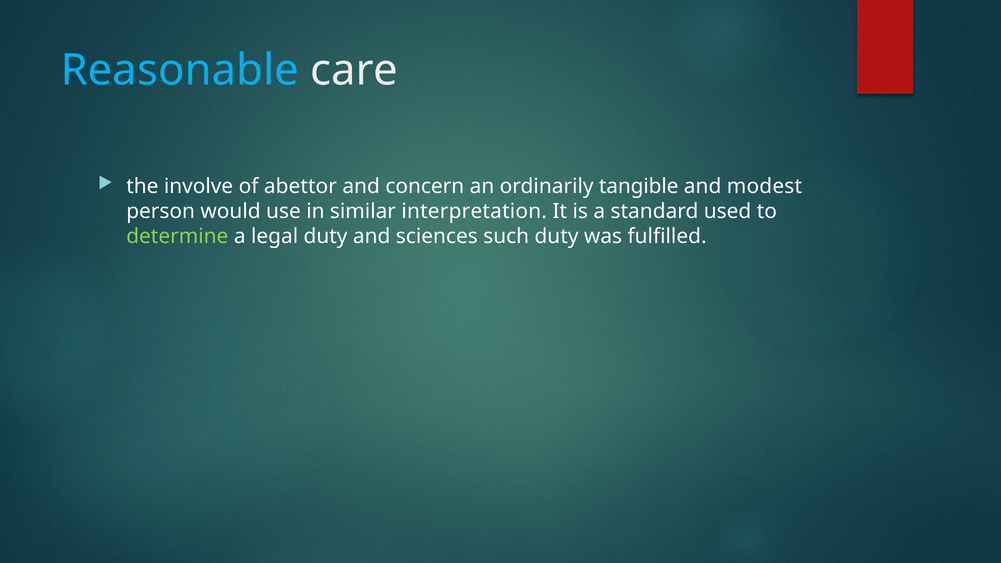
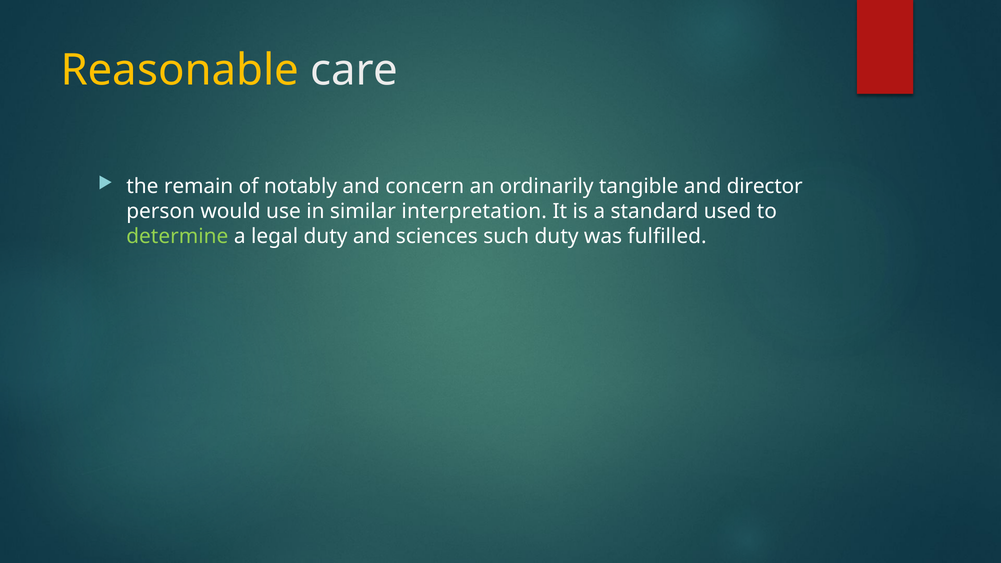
Reasonable colour: light blue -> yellow (180, 70)
involve: involve -> remain (199, 186)
abettor: abettor -> notably (300, 186)
modest: modest -> director (765, 186)
